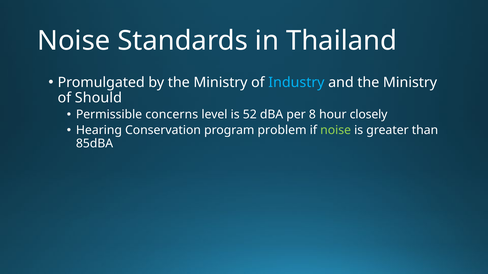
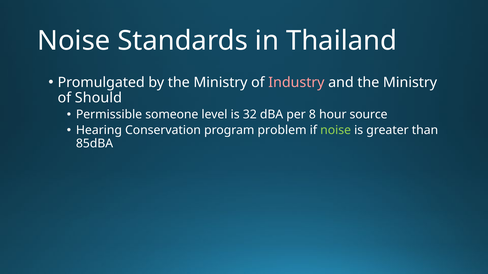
Industry colour: light blue -> pink (296, 83)
concerns: concerns -> someone (172, 115)
52: 52 -> 32 (250, 115)
closely: closely -> source (369, 115)
